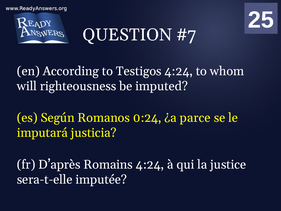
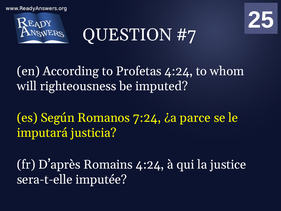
Testigos: Testigos -> Profetas (139, 71)
0:24: 0:24 -> 7:24 (147, 118)
